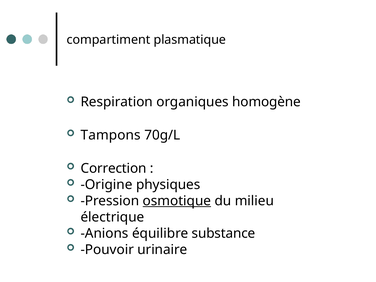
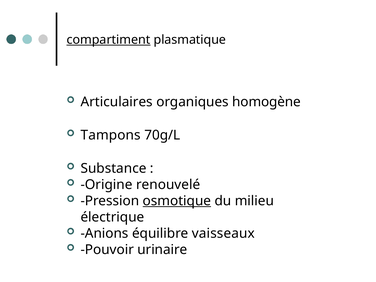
compartiment underline: none -> present (108, 40)
Respiration: Respiration -> Articulaires (117, 102)
Correction: Correction -> Substance (113, 168)
physiques: physiques -> renouvelé (168, 184)
substance: substance -> vaisseaux (223, 233)
